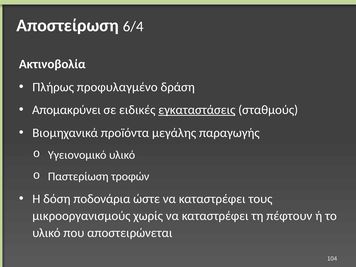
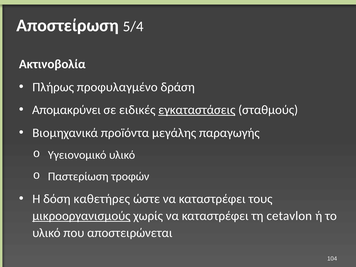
6/4: 6/4 -> 5/4 (133, 26)
ποδονάρια: ποδονάρια -> καθετήρες (102, 199)
μικροοργανισμούς underline: none -> present (81, 216)
πέφτουν: πέφτουν -> cetavlon (289, 216)
